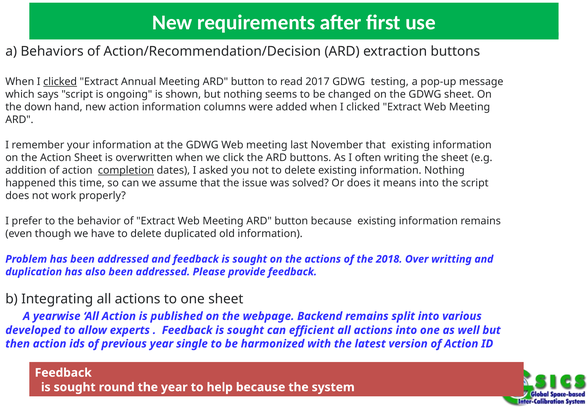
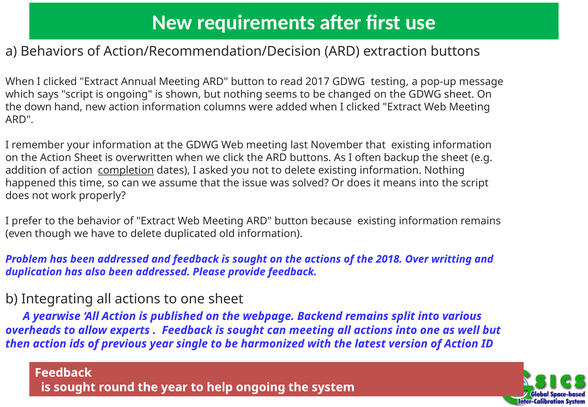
clicked underline: present -> none (60, 82)
writing: writing -> backup (402, 158)
developed: developed -> overheads (33, 330)
can efficient: efficient -> meeting (312, 330)
help because: because -> ongoing (261, 387)
